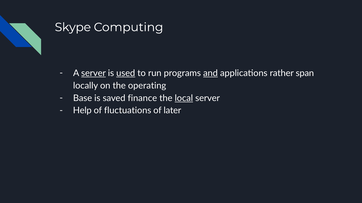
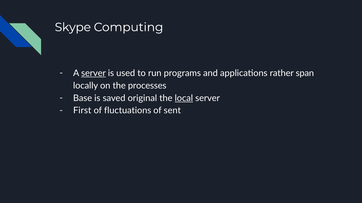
used underline: present -> none (126, 73)
and underline: present -> none (210, 73)
operating: operating -> processes (147, 86)
finance: finance -> original (142, 98)
Help: Help -> First (82, 111)
later: later -> sent (172, 111)
